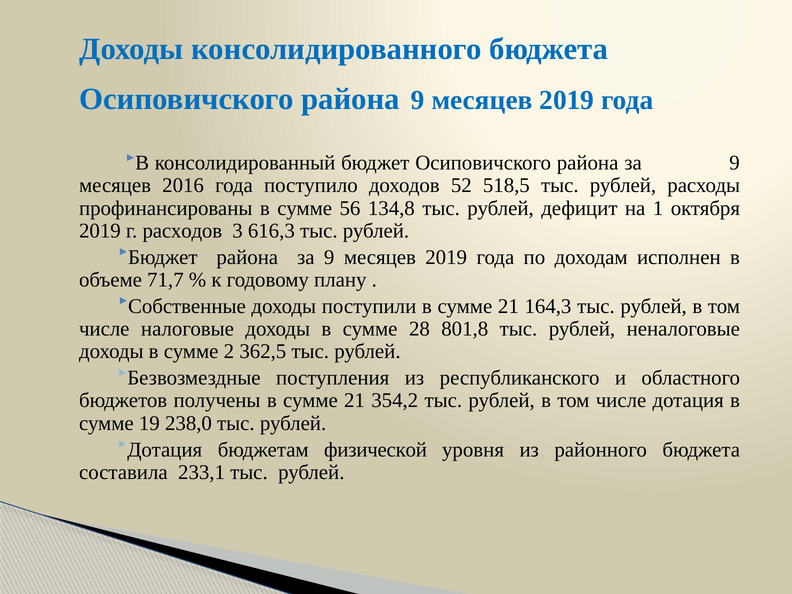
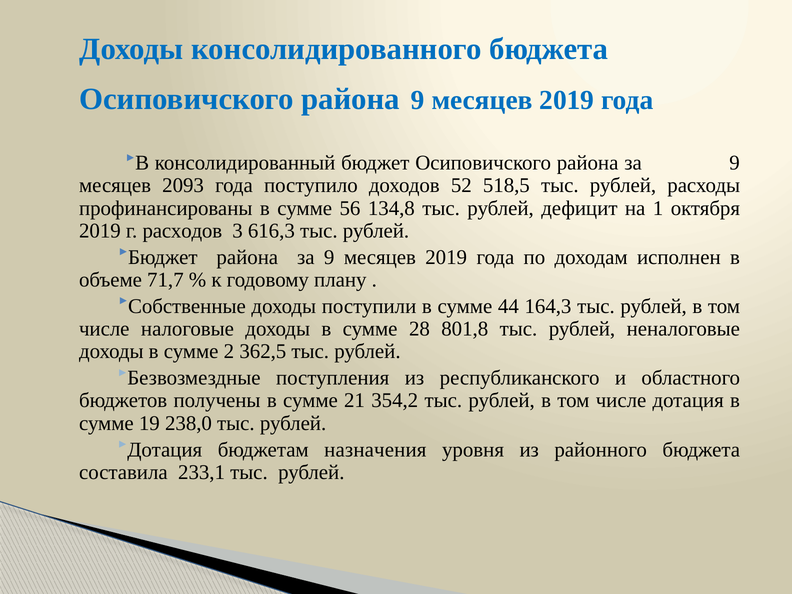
2016: 2016 -> 2093 (183, 186)
поступили в сумме 21: 21 -> 44 (508, 306)
физической: физической -> назначения (375, 450)
